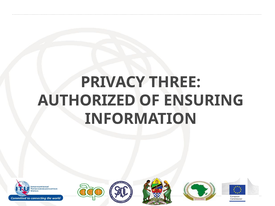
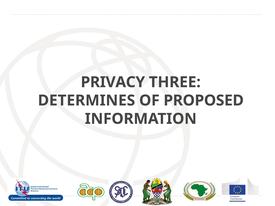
AUTHORIZED: AUTHORIZED -> DETERMINES (86, 101)
ENSURING: ENSURING -> PROPOSED (204, 101)
